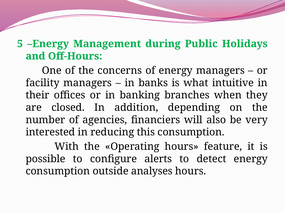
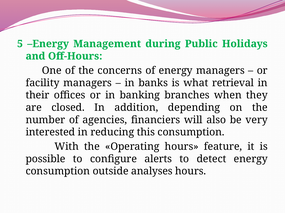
intuitive: intuitive -> retrieval (233, 83)
